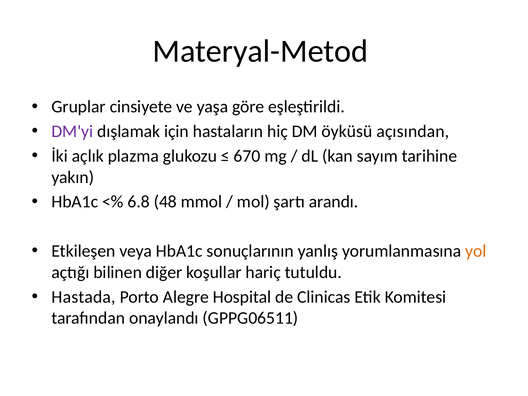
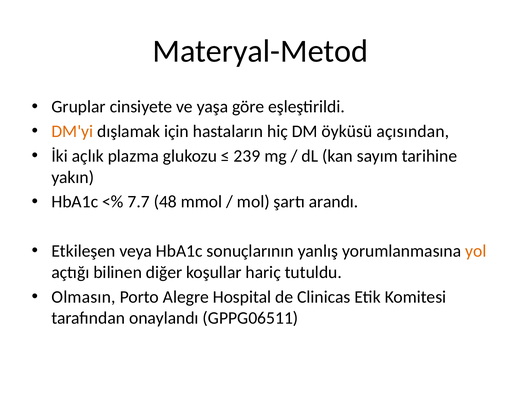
DM'yi colour: purple -> orange (72, 131)
670: 670 -> 239 (247, 156)
6.8: 6.8 -> 7.7 (139, 202)
Hastada: Hastada -> Olmasın (84, 297)
